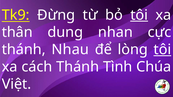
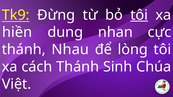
thân: thân -> hiền (17, 32)
tôi underline: present -> none (162, 50)
Tình: Tình -> Sinh (118, 67)
